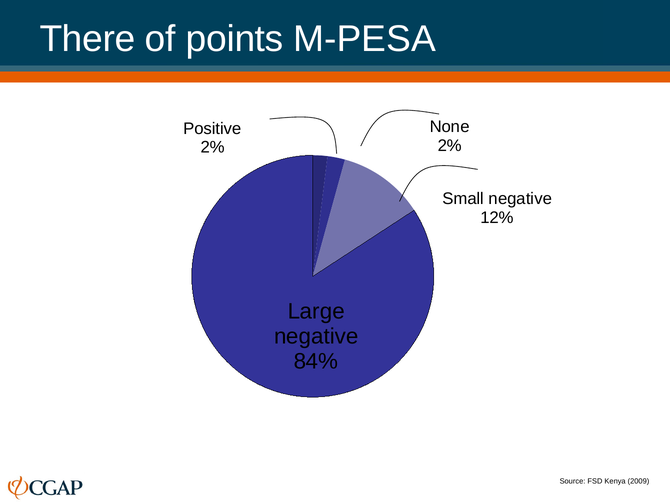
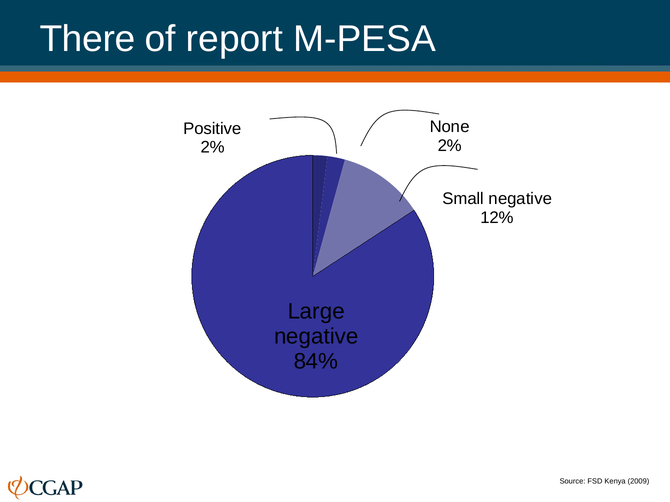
points: points -> report (235, 39)
